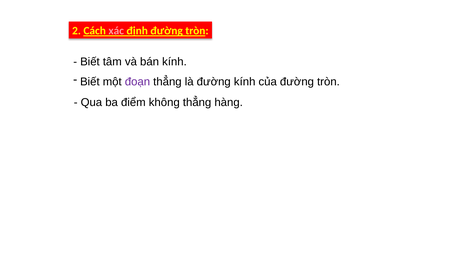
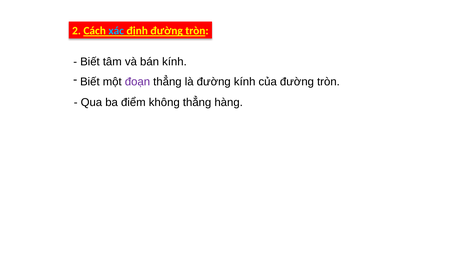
xác colour: pink -> light blue (116, 31)
